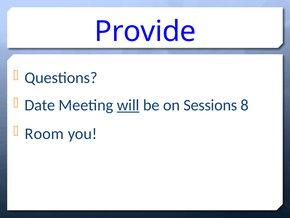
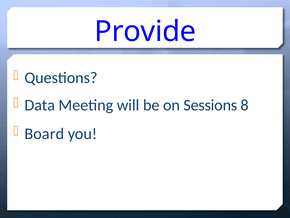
Date: Date -> Data (40, 105)
will underline: present -> none (128, 105)
Room: Room -> Board (44, 134)
